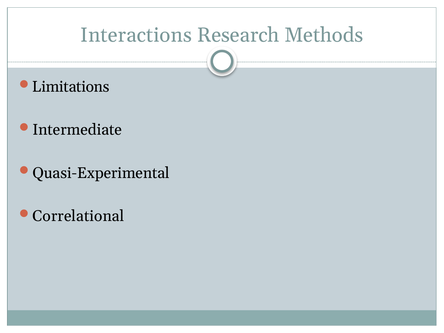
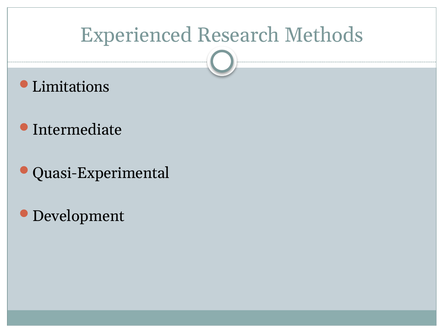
Interactions: Interactions -> Experienced (136, 35)
Correlational: Correlational -> Development (78, 216)
